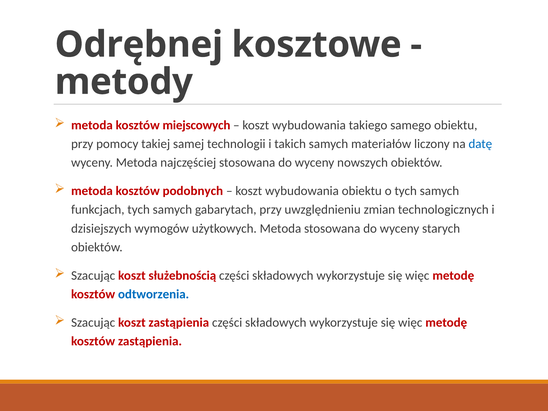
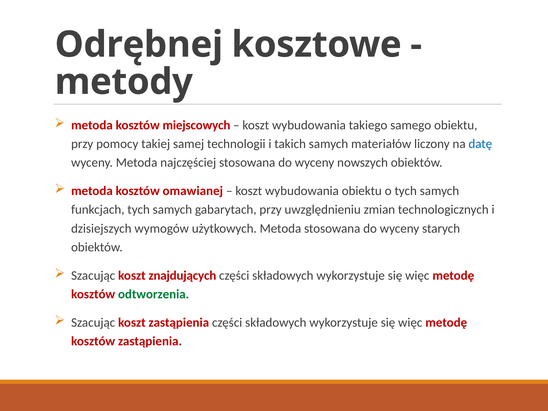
podobnych: podobnych -> omawianej (193, 191)
służebnością: służebnością -> znajdujących (182, 275)
odtworzenia colour: blue -> green (154, 294)
